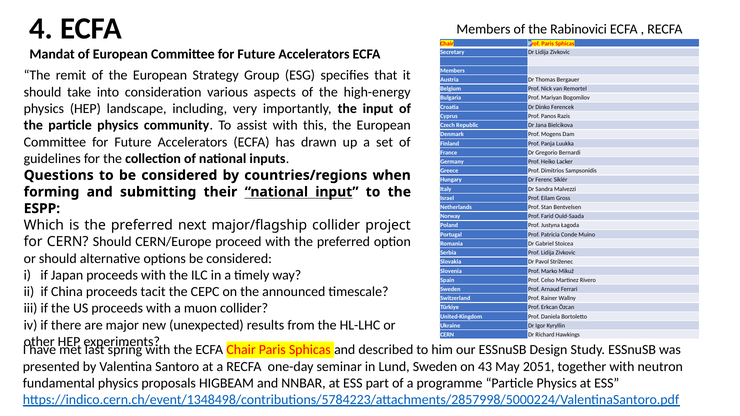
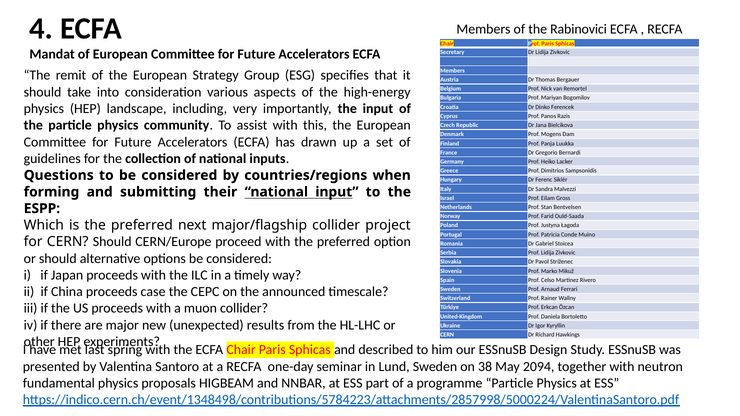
tacit: tacit -> case (153, 292)
43: 43 -> 38 (485, 367)
2051: 2051 -> 2094 (539, 367)
